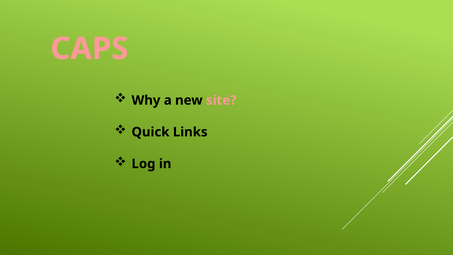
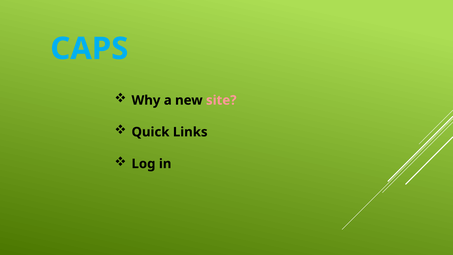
CAPS colour: pink -> light blue (89, 49)
